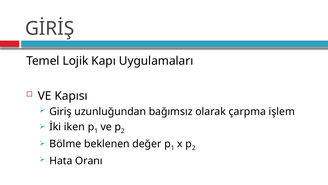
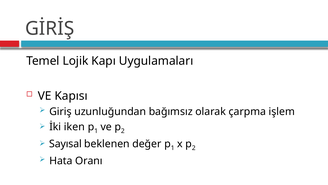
Bölme: Bölme -> Sayısal (65, 143)
